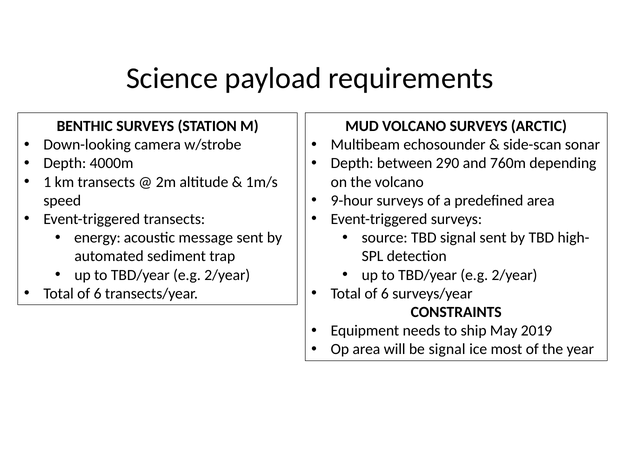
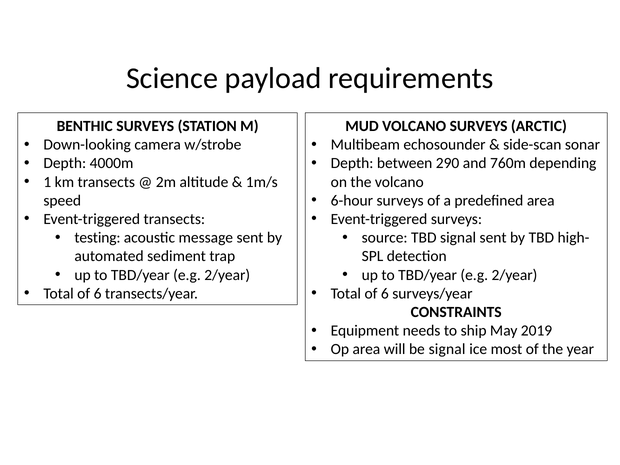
9-hour: 9-hour -> 6-hour (352, 201)
energy: energy -> testing (97, 238)
